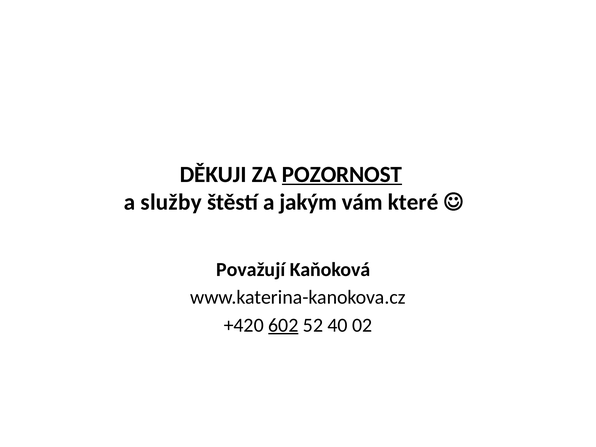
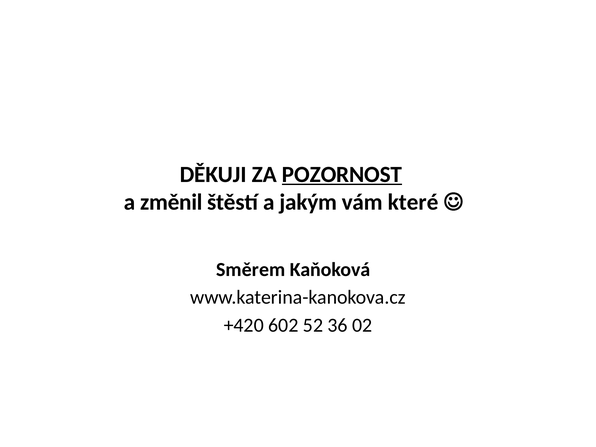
služby: služby -> změnil (171, 202)
Považují: Považují -> Směrem (251, 270)
602 underline: present -> none (283, 325)
40: 40 -> 36 (338, 325)
